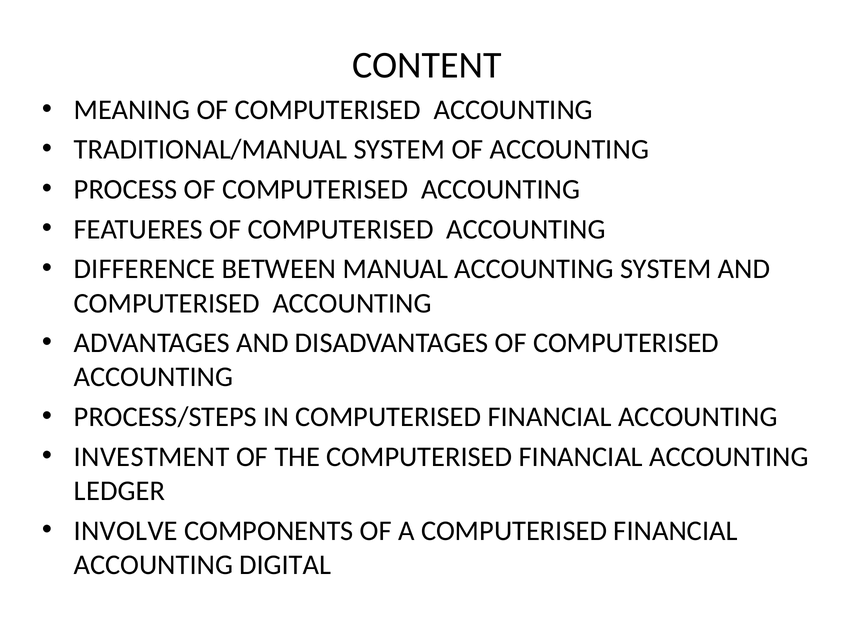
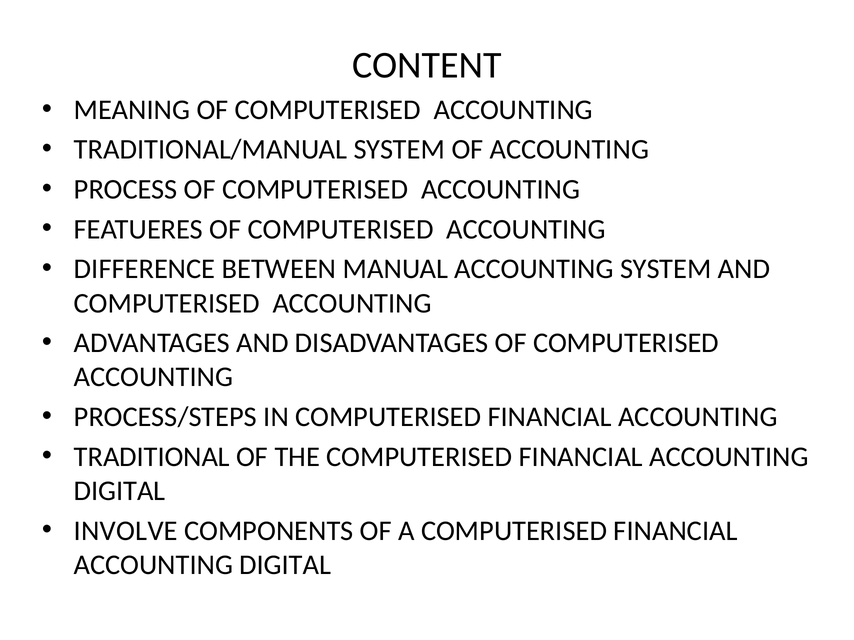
INVESTMENT: INVESTMENT -> TRADITIONAL (152, 457)
LEDGER: LEDGER -> DIGITAL (120, 491)
